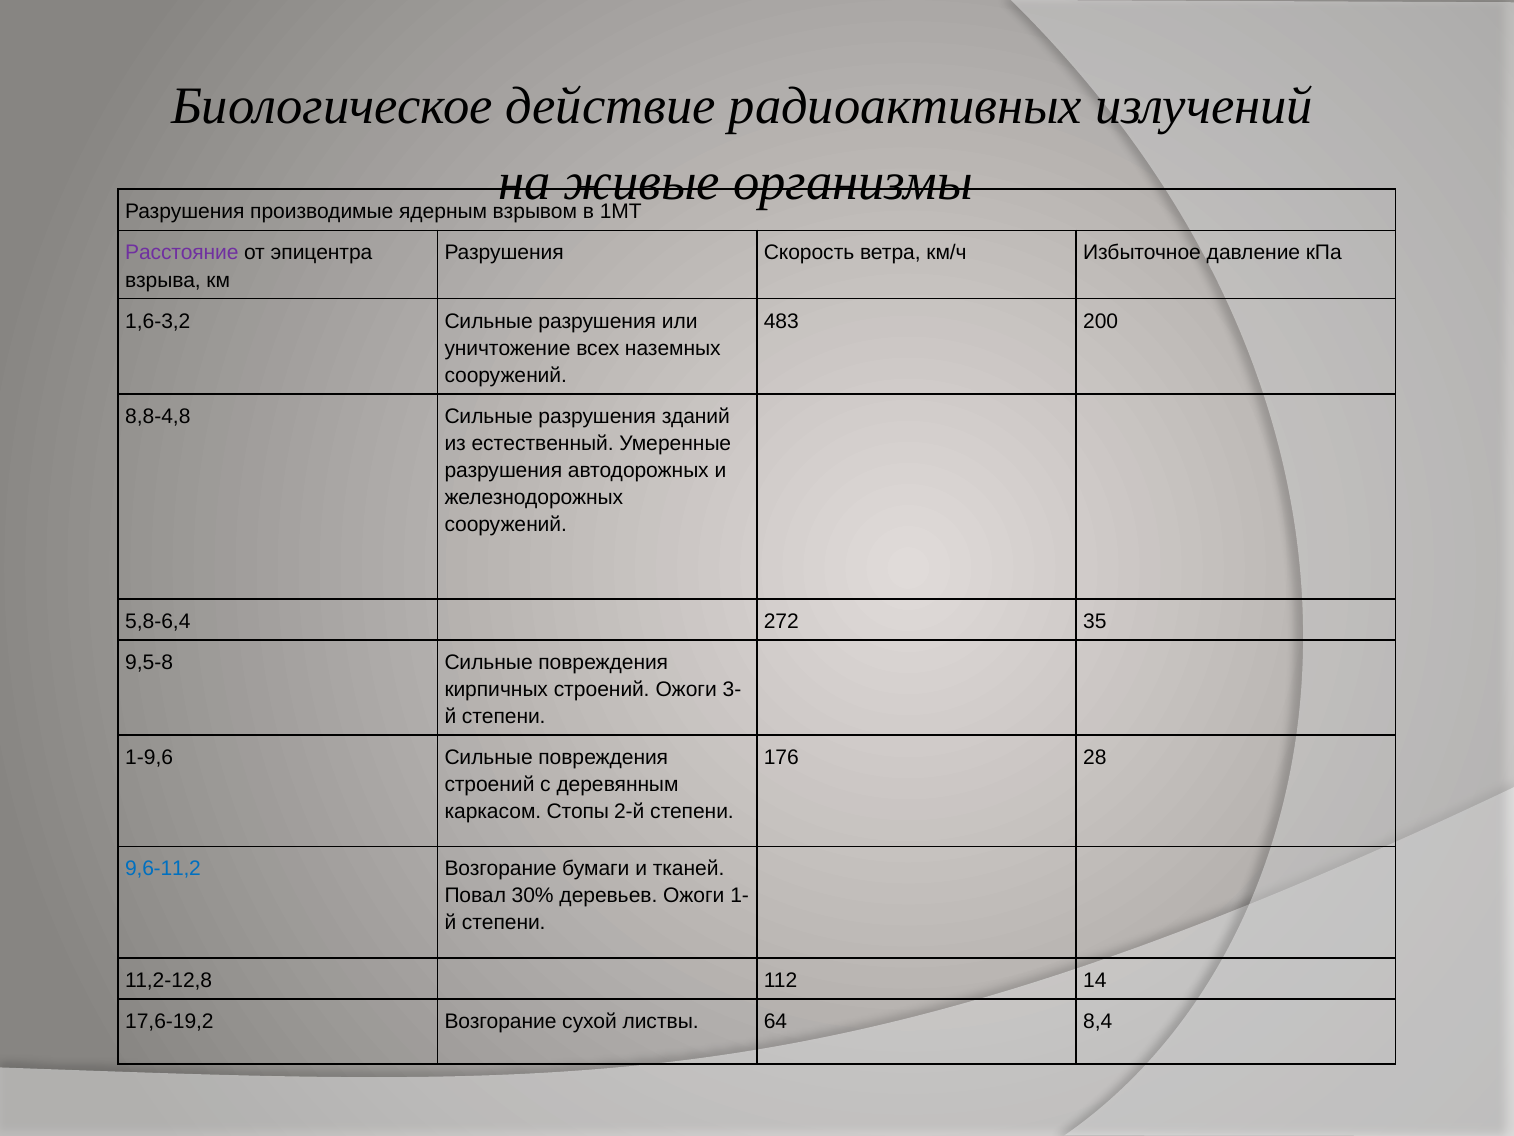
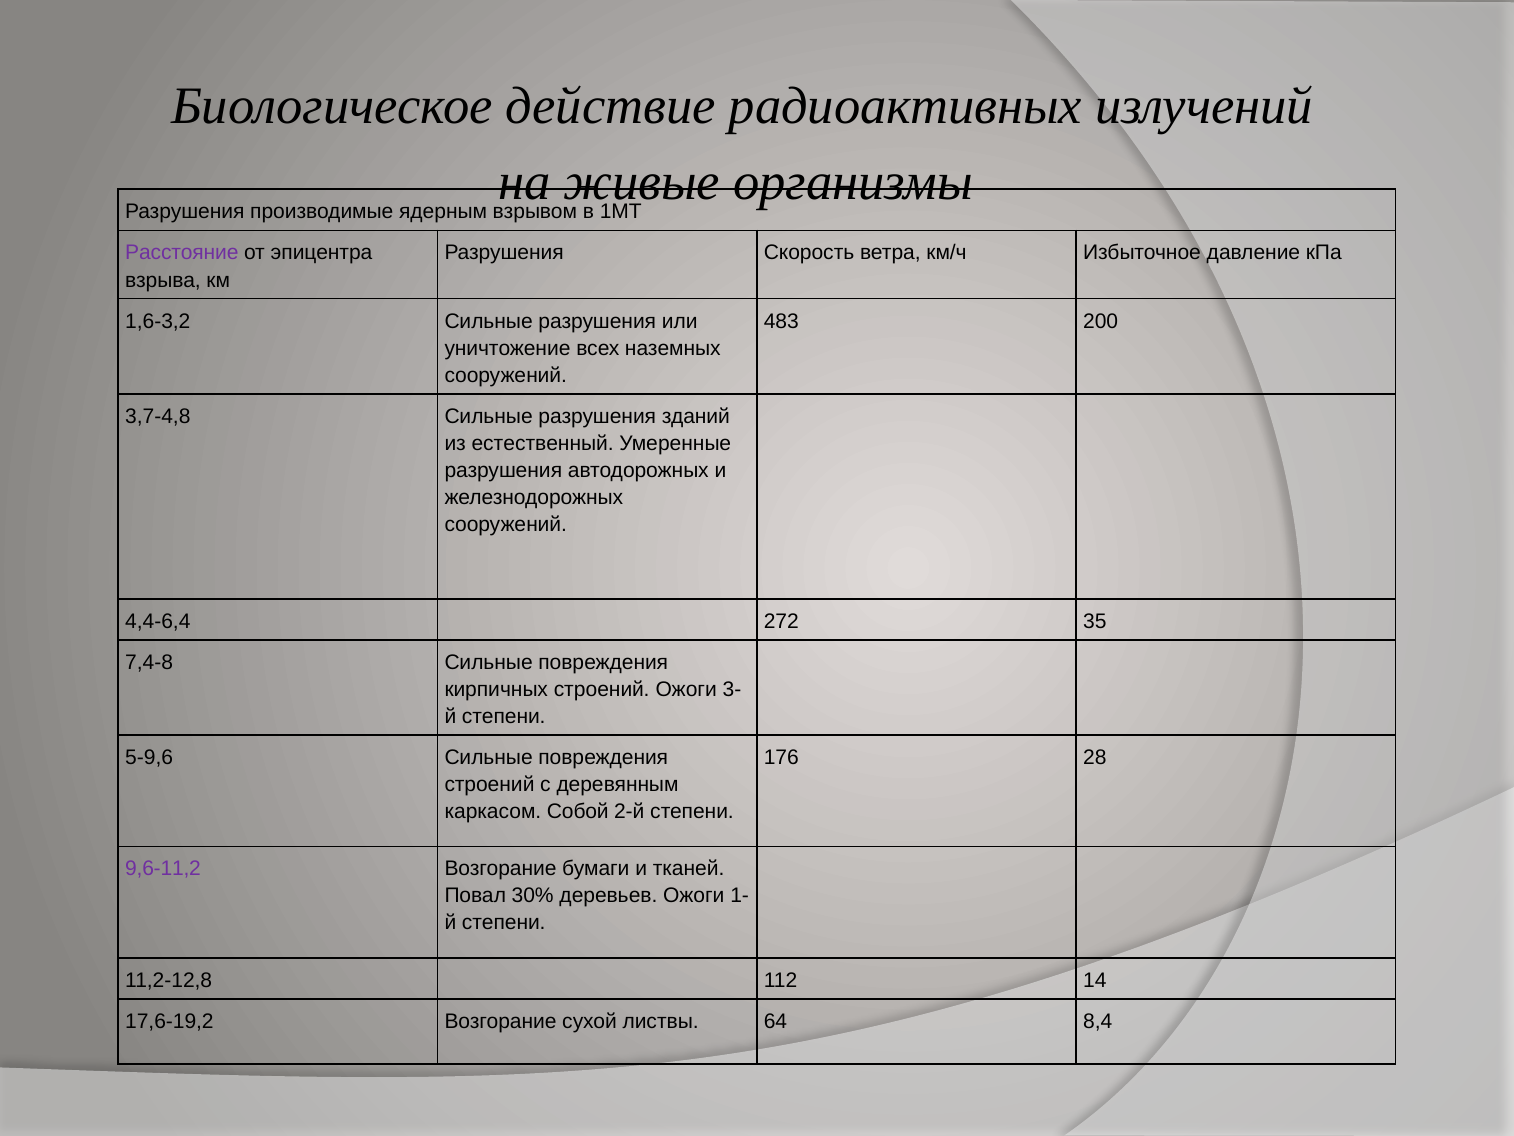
8,8-4,8: 8,8-4,8 -> 3,7-4,8 (158, 416)
5,8-6,4: 5,8-6,4 -> 4,4-6,4 (158, 621)
9,5-8: 9,5-8 -> 7,4-8 (149, 662)
1-9,6: 1-9,6 -> 5-9,6 (149, 757)
Стопы: Стопы -> Собой (578, 811)
9,6-11,2 colour: blue -> purple (163, 869)
